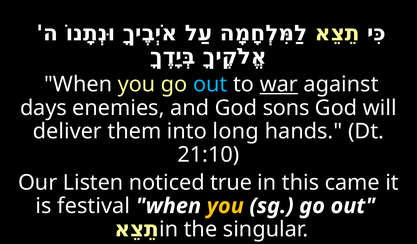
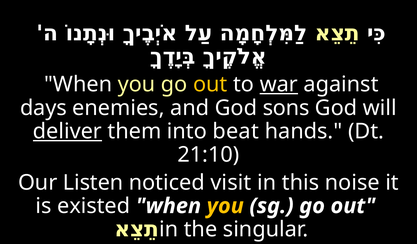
out colour: light blue -> yellow (210, 85)
deliver underline: none -> present (67, 132)
long: long -> beat (236, 132)
true: true -> visit (231, 183)
came: came -> noise (352, 183)
festival: festival -> existed (94, 206)
